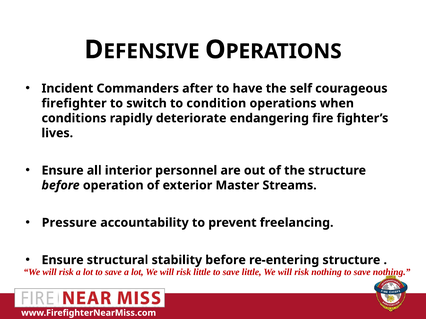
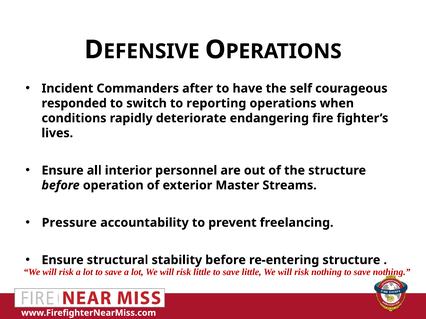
firefighter: firefighter -> responded (74, 103)
condition: condition -> reporting (216, 103)
